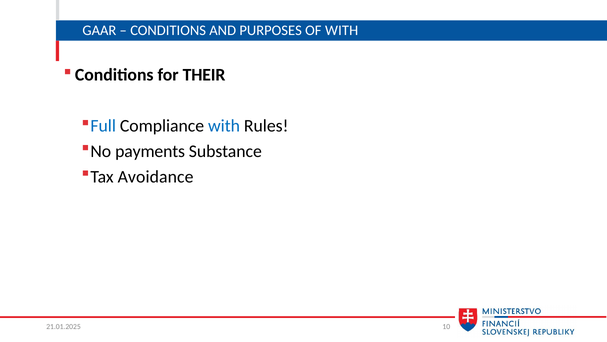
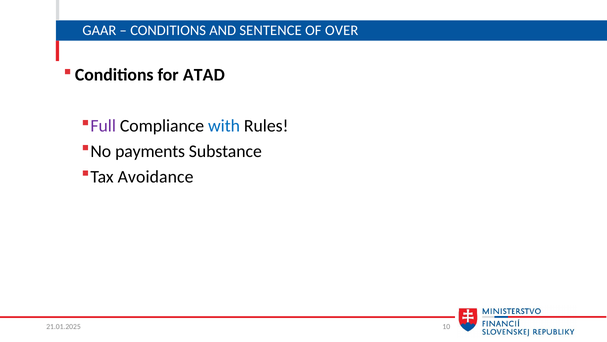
PURPOSES: PURPOSES -> SENTENCE (271, 31)
OF WITH: WITH -> OVER (342, 31)
THEIR: THEIR -> ATAD (204, 75)
Full colour: blue -> purple (103, 126)
